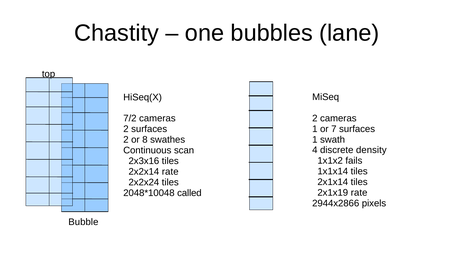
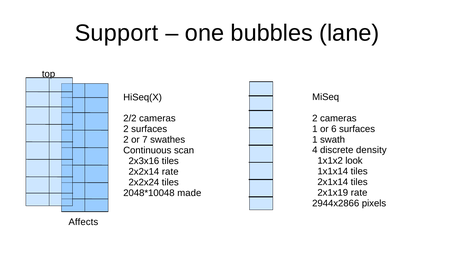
Chastity: Chastity -> Support (117, 33)
7/2: 7/2 -> 2/2 (130, 118)
7: 7 -> 6 (334, 129)
8: 8 -> 7 (145, 140)
fails: fails -> look (354, 161)
called: called -> made (189, 193)
Bubble: Bubble -> Affects (83, 222)
